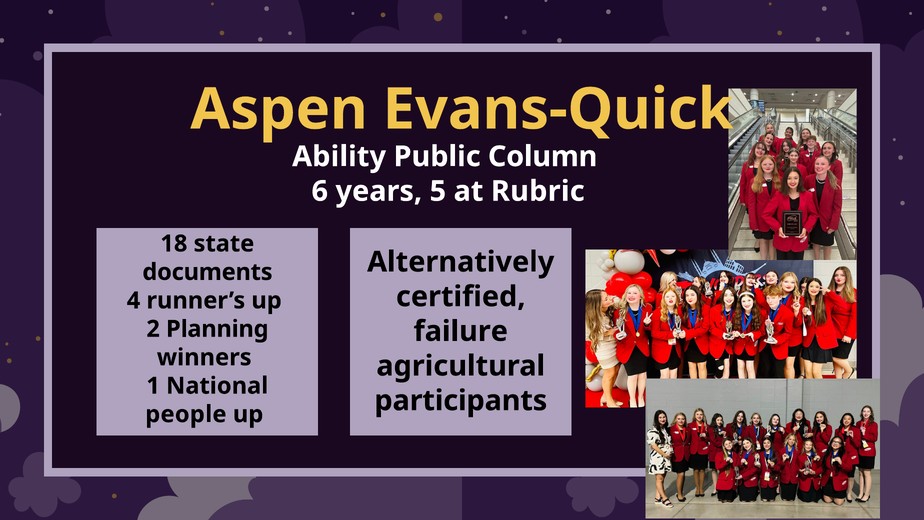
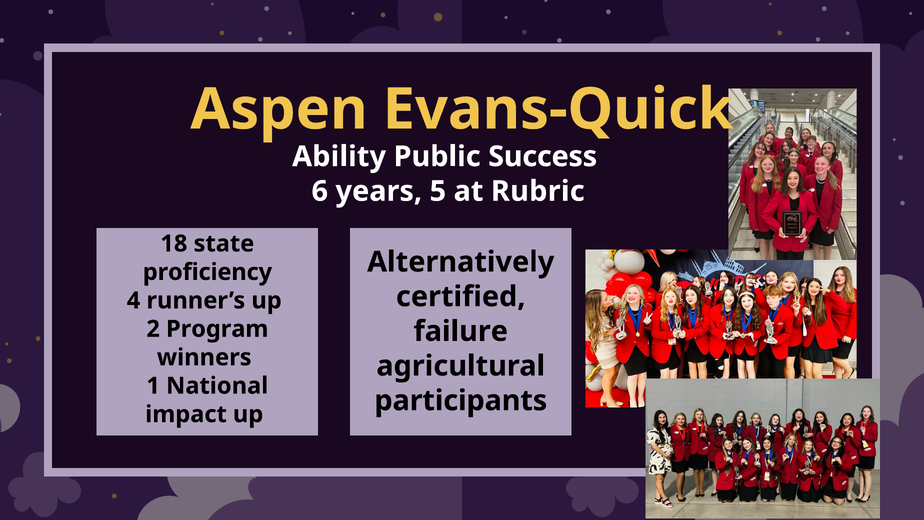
Column: Column -> Success (543, 157)
documents: documents -> proficiency (207, 272)
Planning: Planning -> Program (217, 329)
people: people -> impact (186, 414)
